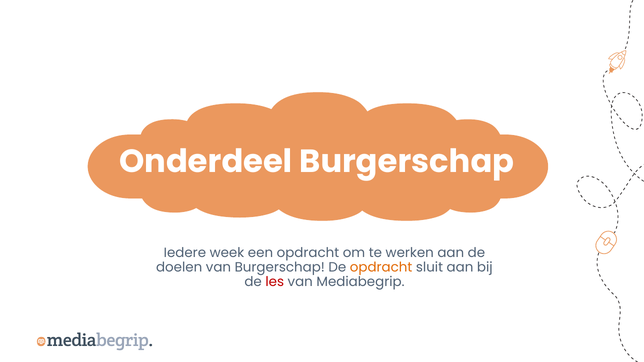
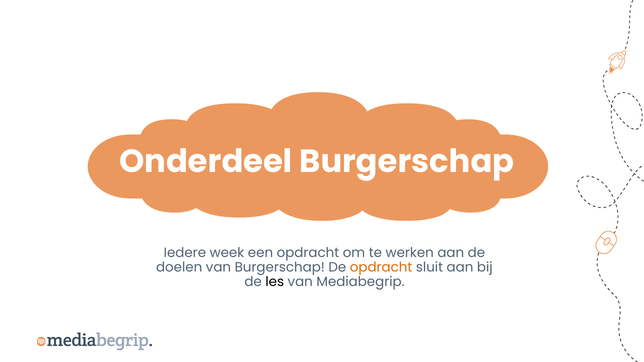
les colour: red -> black (275, 282)
